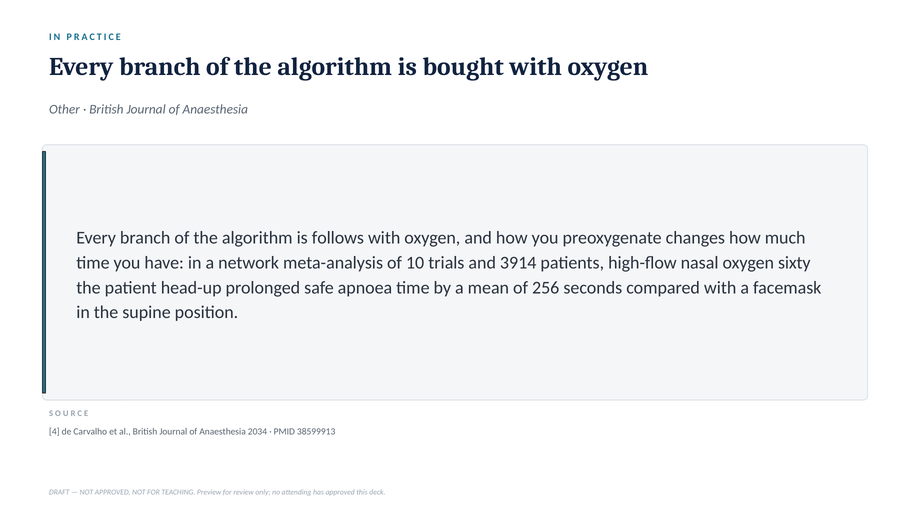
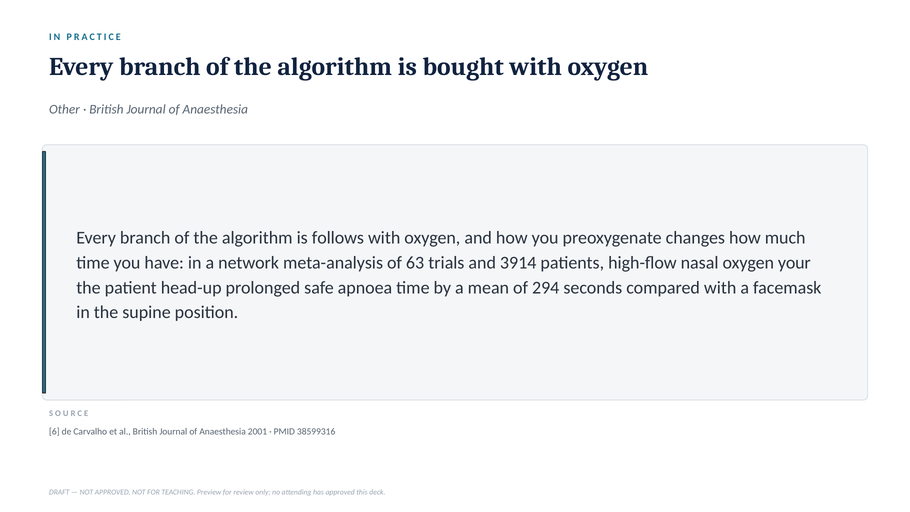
10: 10 -> 63 (415, 263)
sixty: sixty -> your (794, 263)
256: 256 -> 294 (546, 288)
4: 4 -> 6 (54, 431)
2034: 2034 -> 2001 (257, 431)
38599913: 38599913 -> 38599316 (316, 431)
